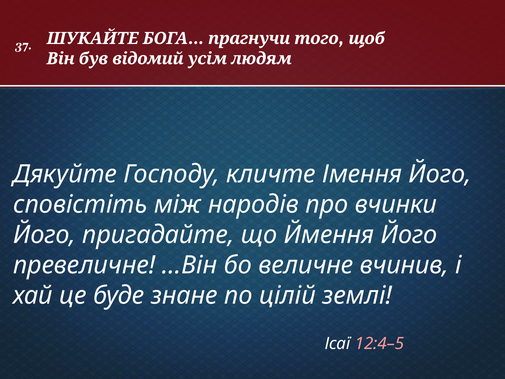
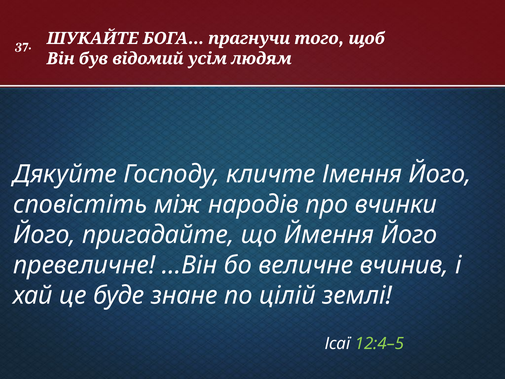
12:4–5 colour: pink -> light green (379, 343)
